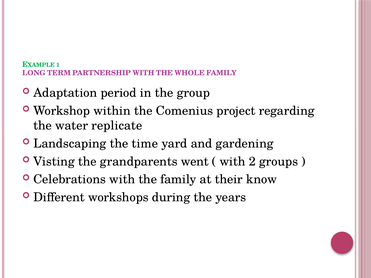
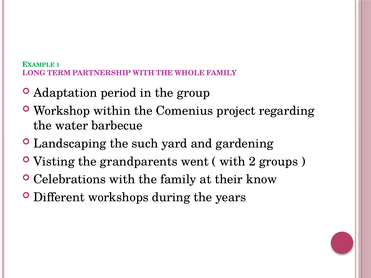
replicate: replicate -> barbecue (117, 126)
time: time -> such (145, 144)
